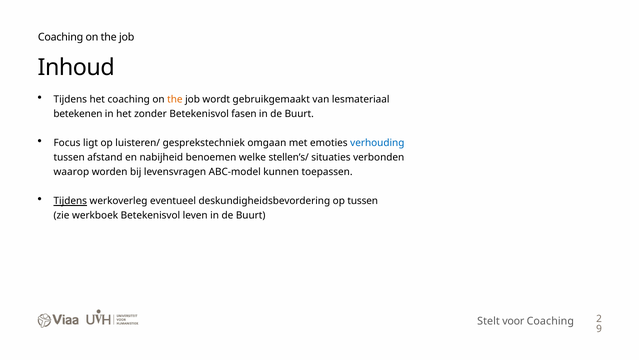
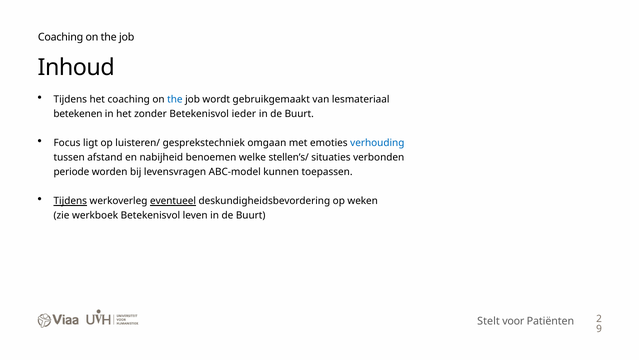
the colour: orange -> blue (175, 99)
fasen: fasen -> ieder (244, 114)
waarop: waarop -> periode (71, 172)
eventueel underline: none -> present (173, 201)
op tussen: tussen -> weken (363, 201)
voor Coaching: Coaching -> Patiënten (550, 321)
